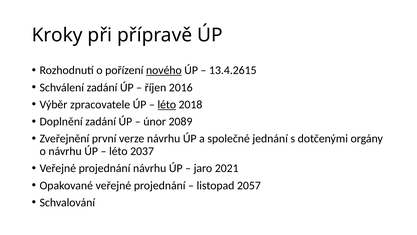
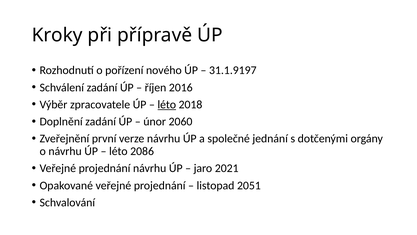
nového underline: present -> none (164, 70)
13.4.2615: 13.4.2615 -> 31.1.9197 (233, 70)
2089: 2089 -> 2060 (181, 121)
2037: 2037 -> 2086 (142, 151)
2057: 2057 -> 2051 (249, 185)
